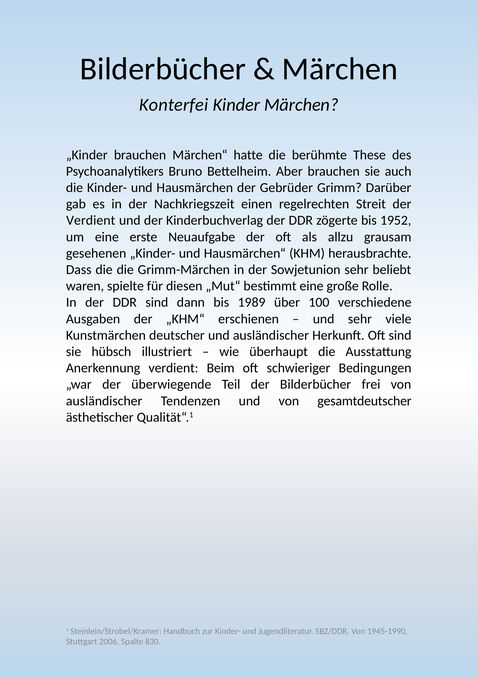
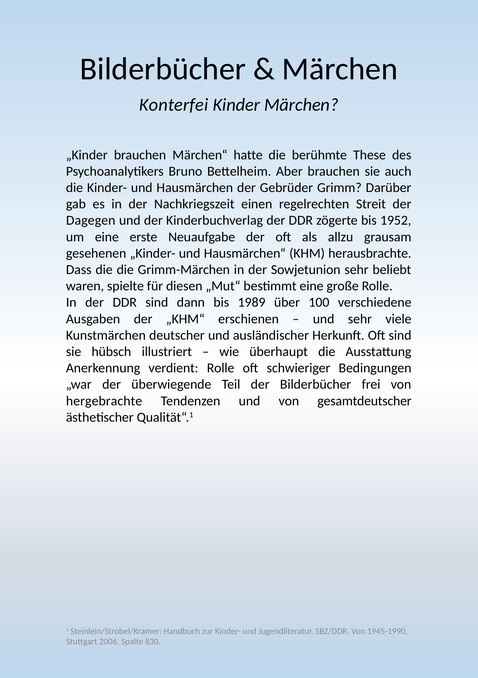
Verdient: Verdient -> Dagegen (91, 221)
verdient Beim: Beim -> Rolle (221, 368)
ausländischer: ausländischer -> hergebrachte (104, 401)
